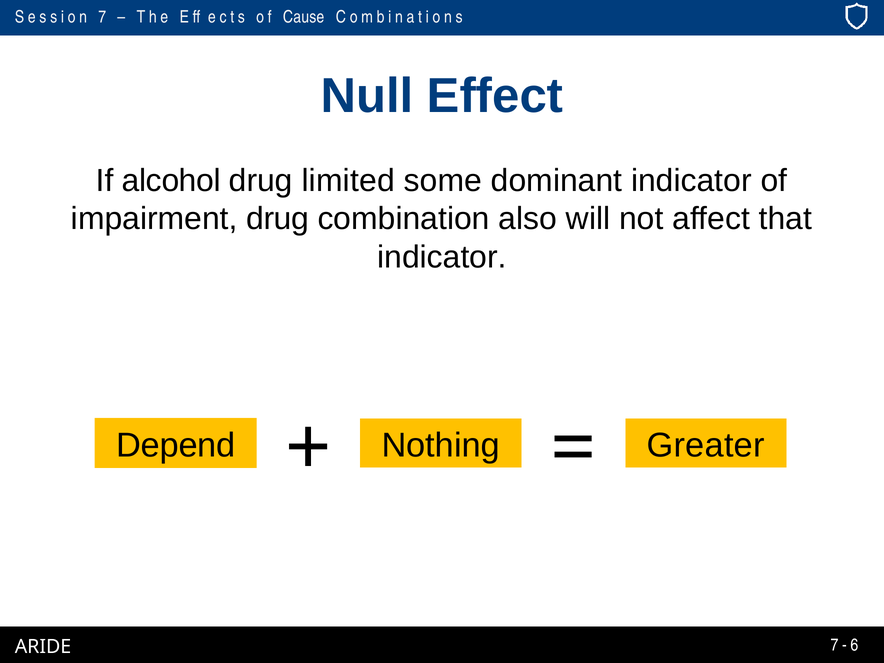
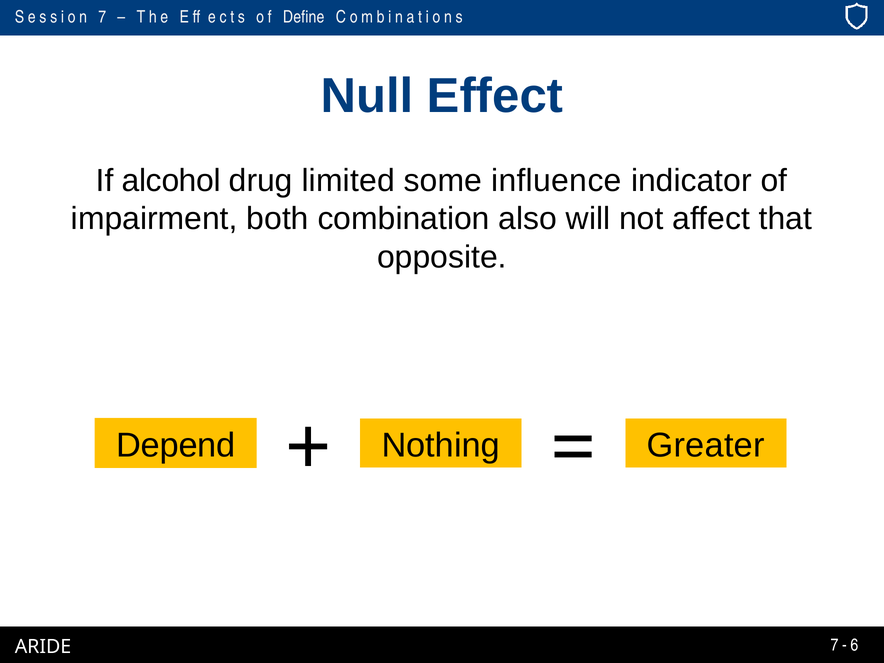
Cause: Cause -> Define (304, 17)
dominant: dominant -> influence (556, 181)
impairment drug: drug -> both (278, 219)
indicator: indicator -> opposite (442, 257)
